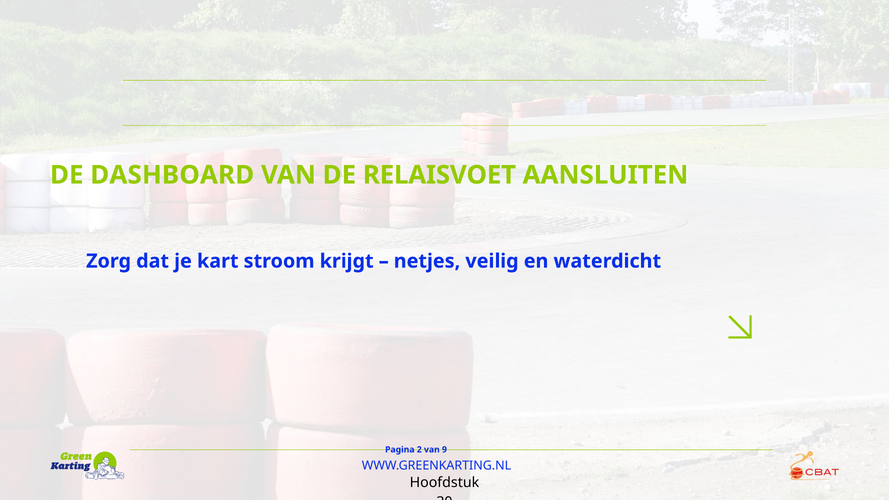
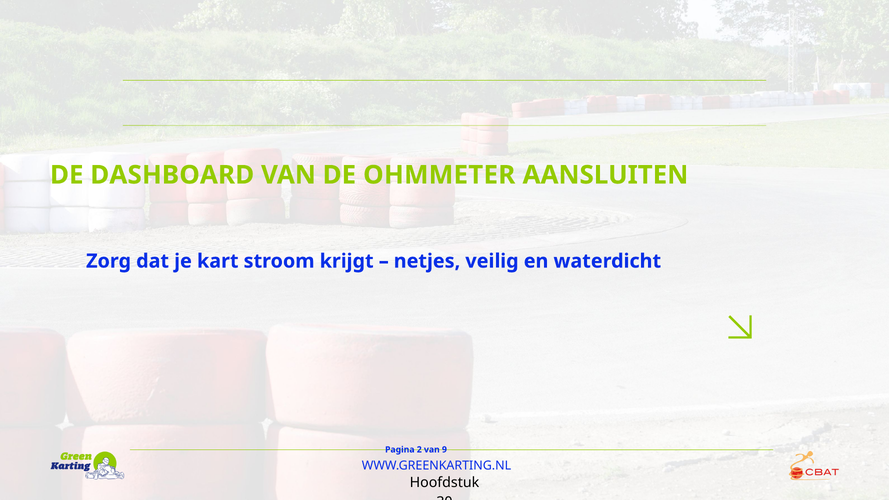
RELAISVOET: RELAISVOET -> OHMMETER (439, 175)
